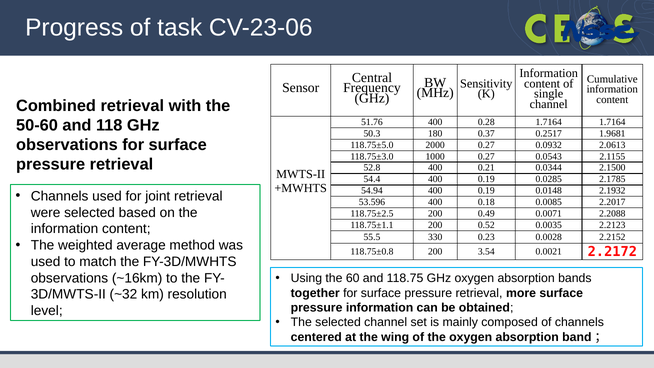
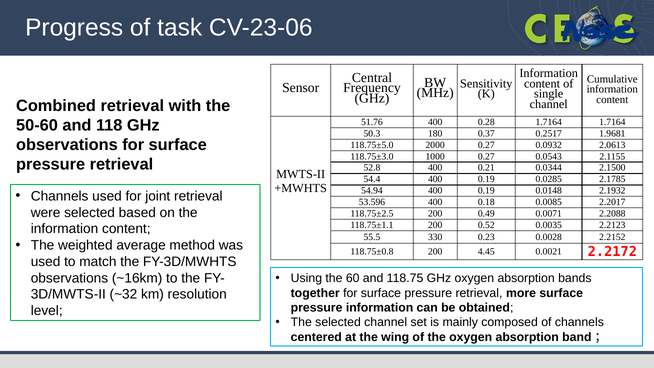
3.54: 3.54 -> 4.45 (486, 251)
